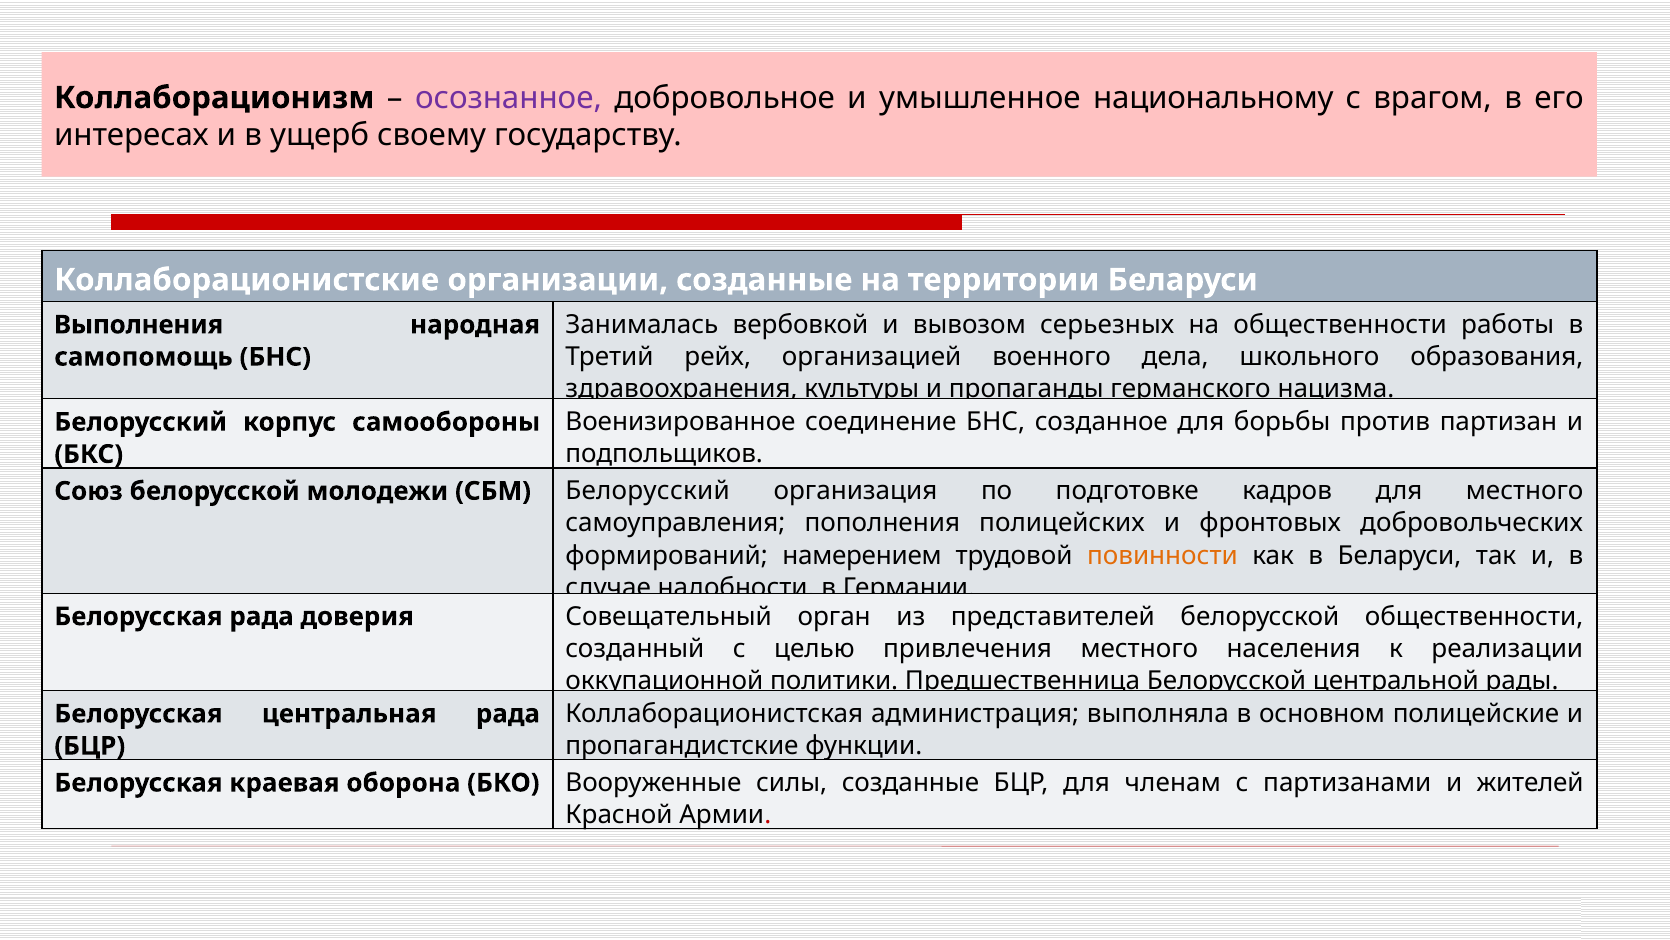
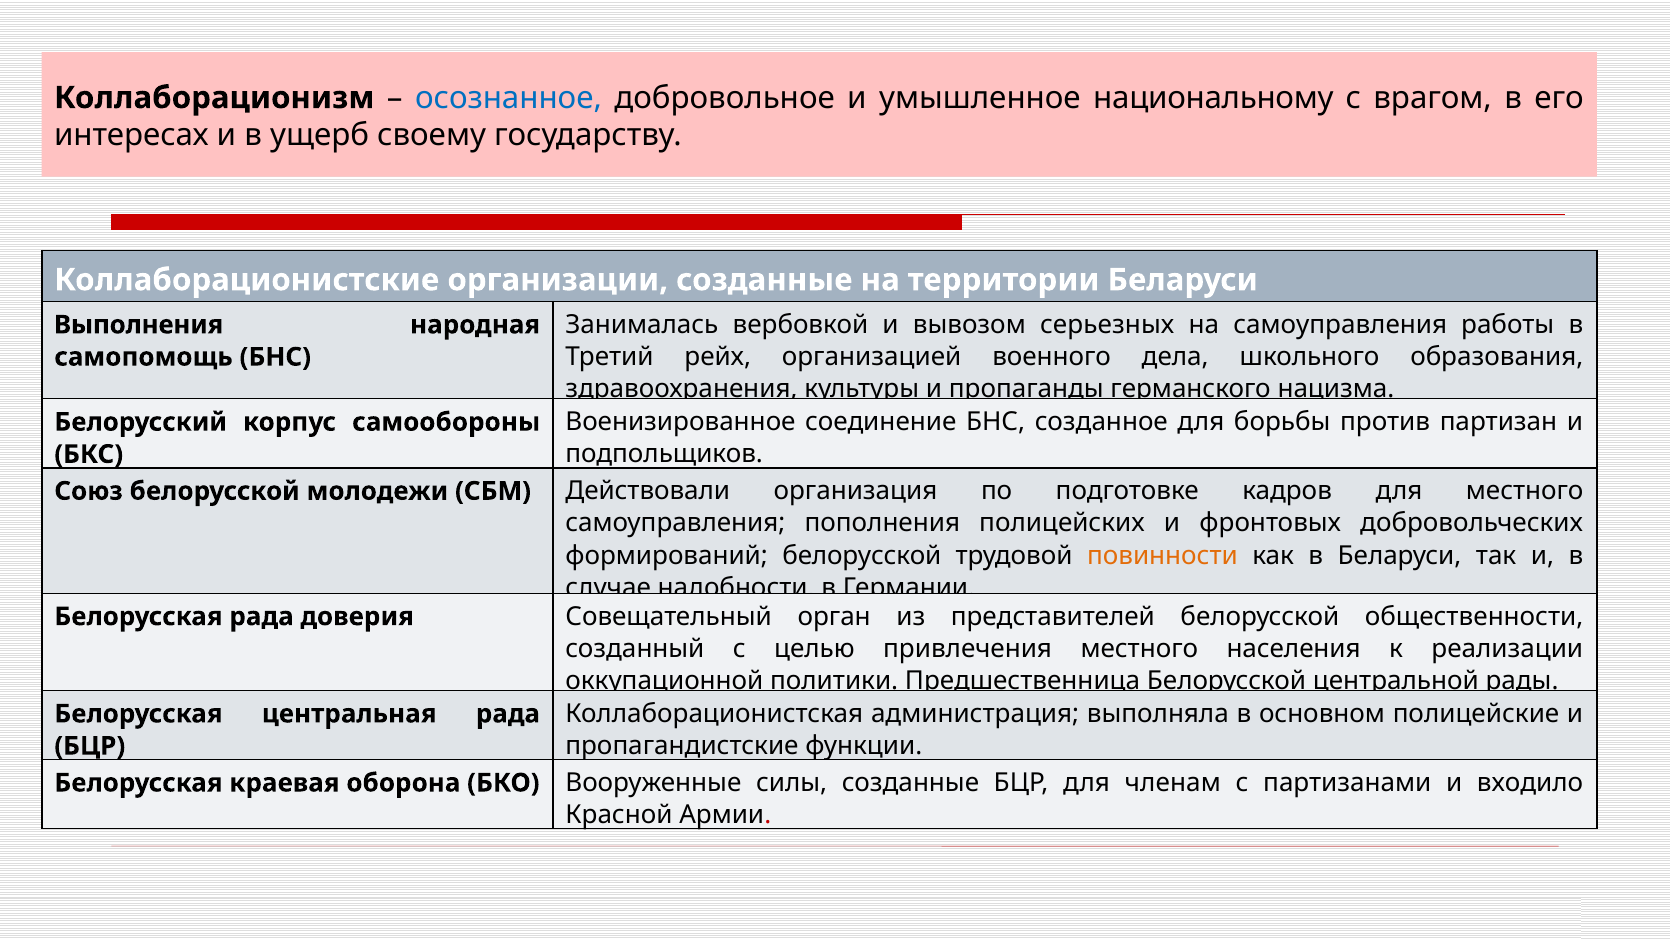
осознанное colour: purple -> blue (508, 98)
на общественности: общественности -> самоуправления (1340, 325)
СБМ Белорусский: Белорусский -> Действовали (648, 491)
формирований намерением: намерением -> белорусской (862, 555)
жителей: жителей -> входило (1530, 782)
